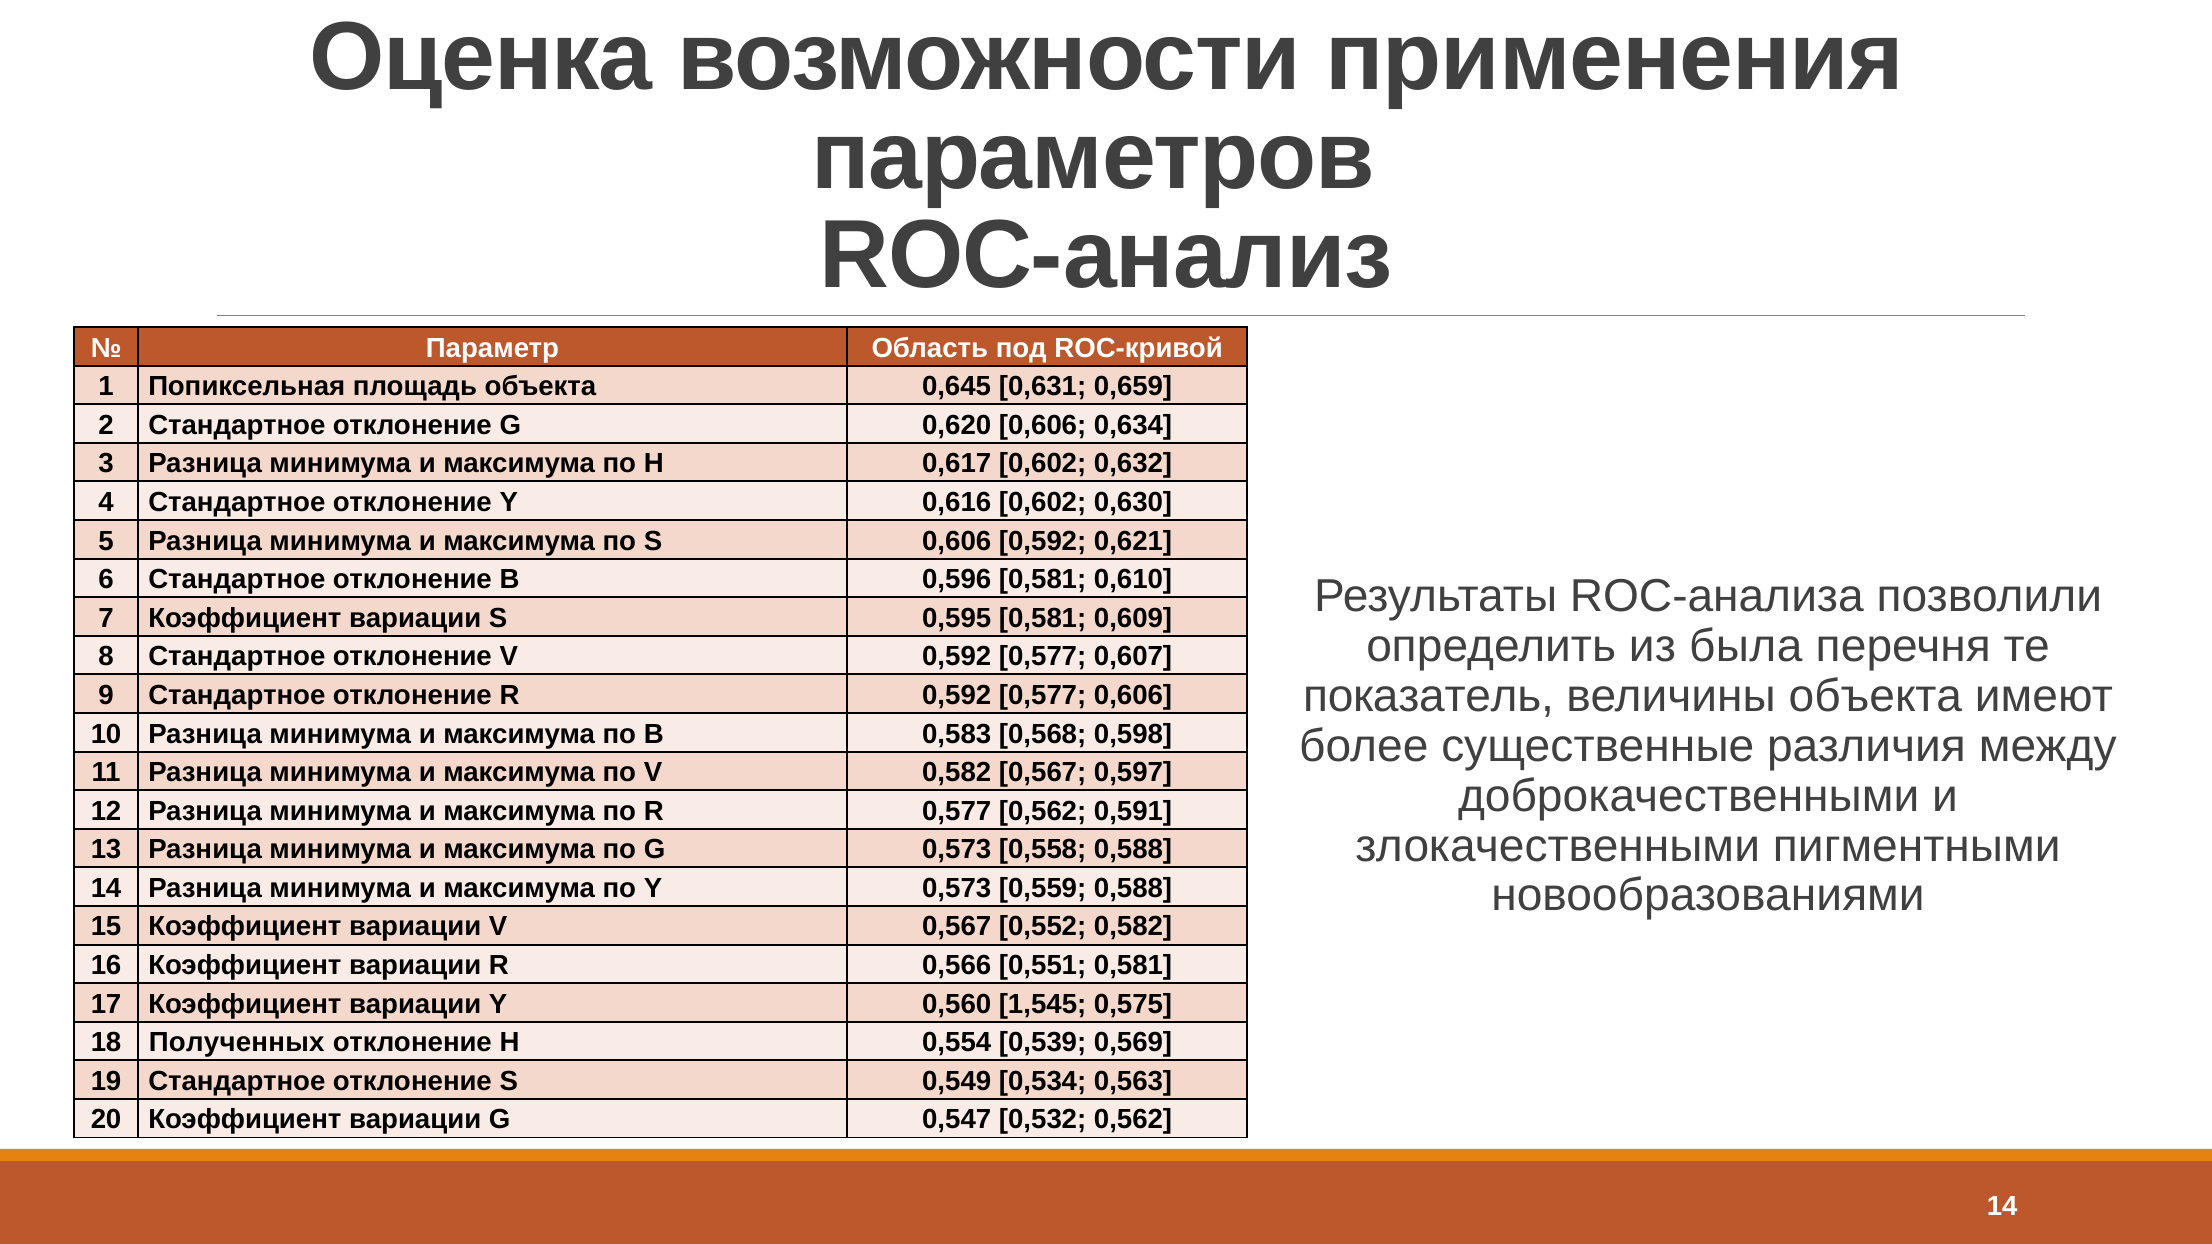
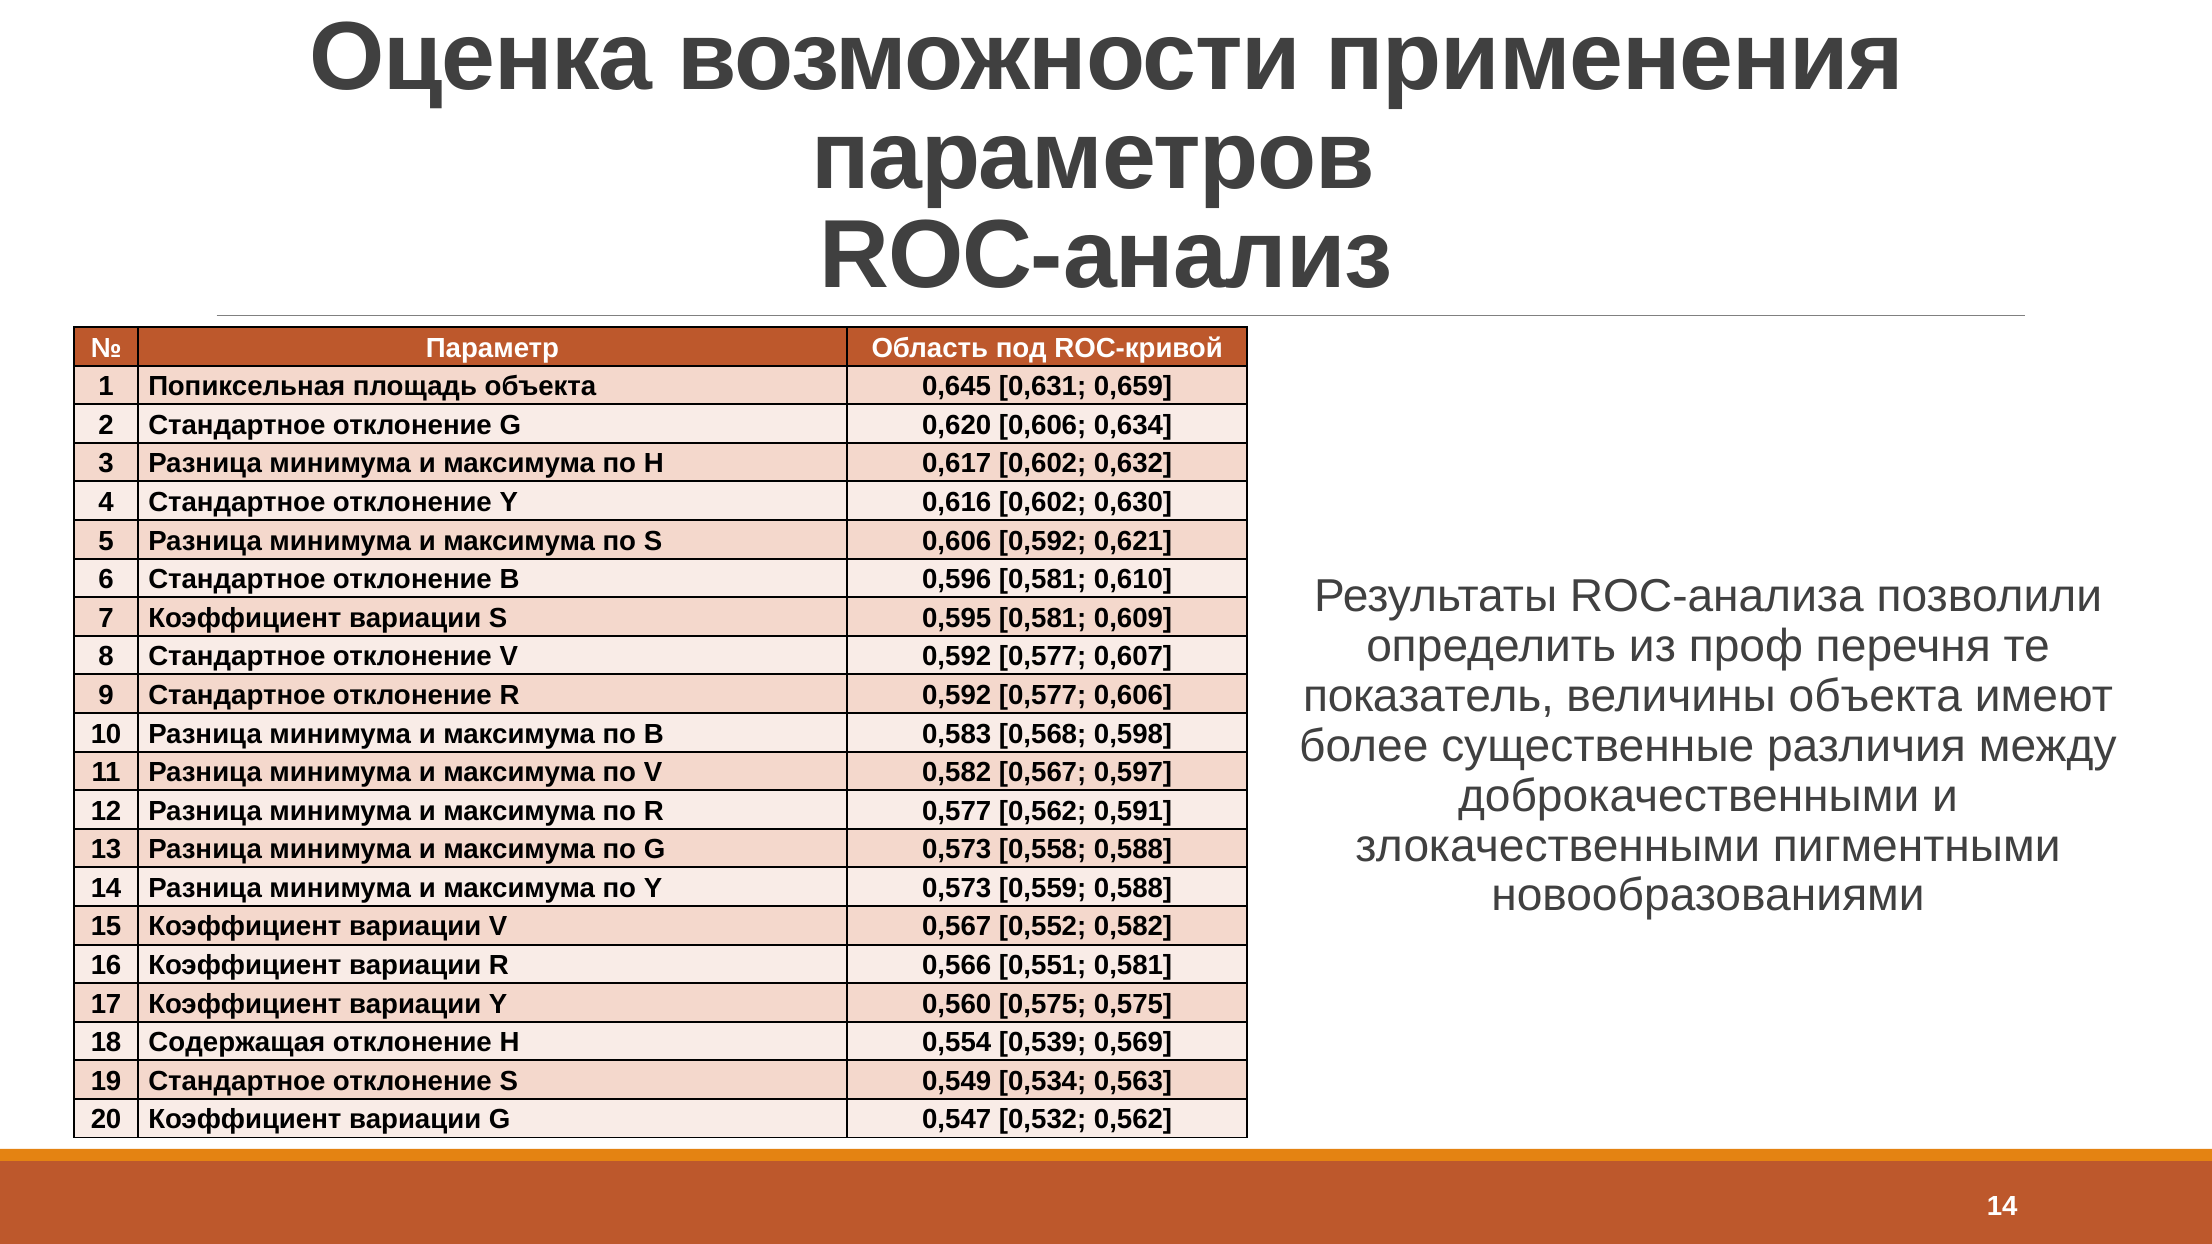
была: была -> проф (1746, 647)
0,560 1,545: 1,545 -> 0,575 (1043, 1004)
Полученных: Полученных -> Содержащая (237, 1043)
